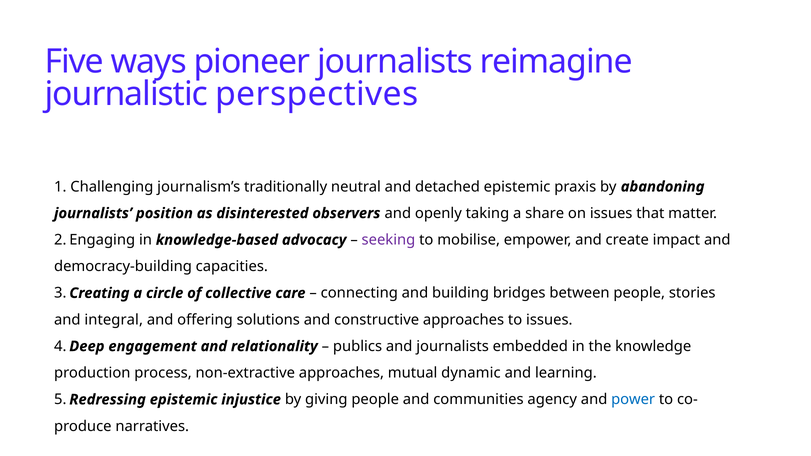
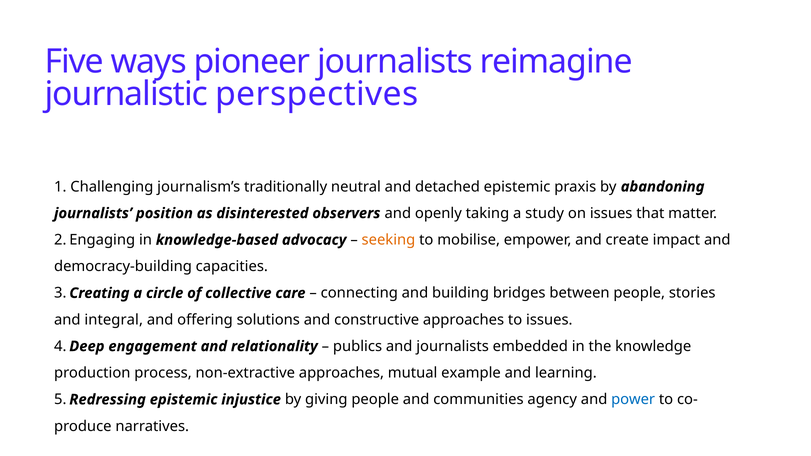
share: share -> study (545, 213)
seeking colour: purple -> orange (388, 240)
dynamic: dynamic -> example (471, 373)
